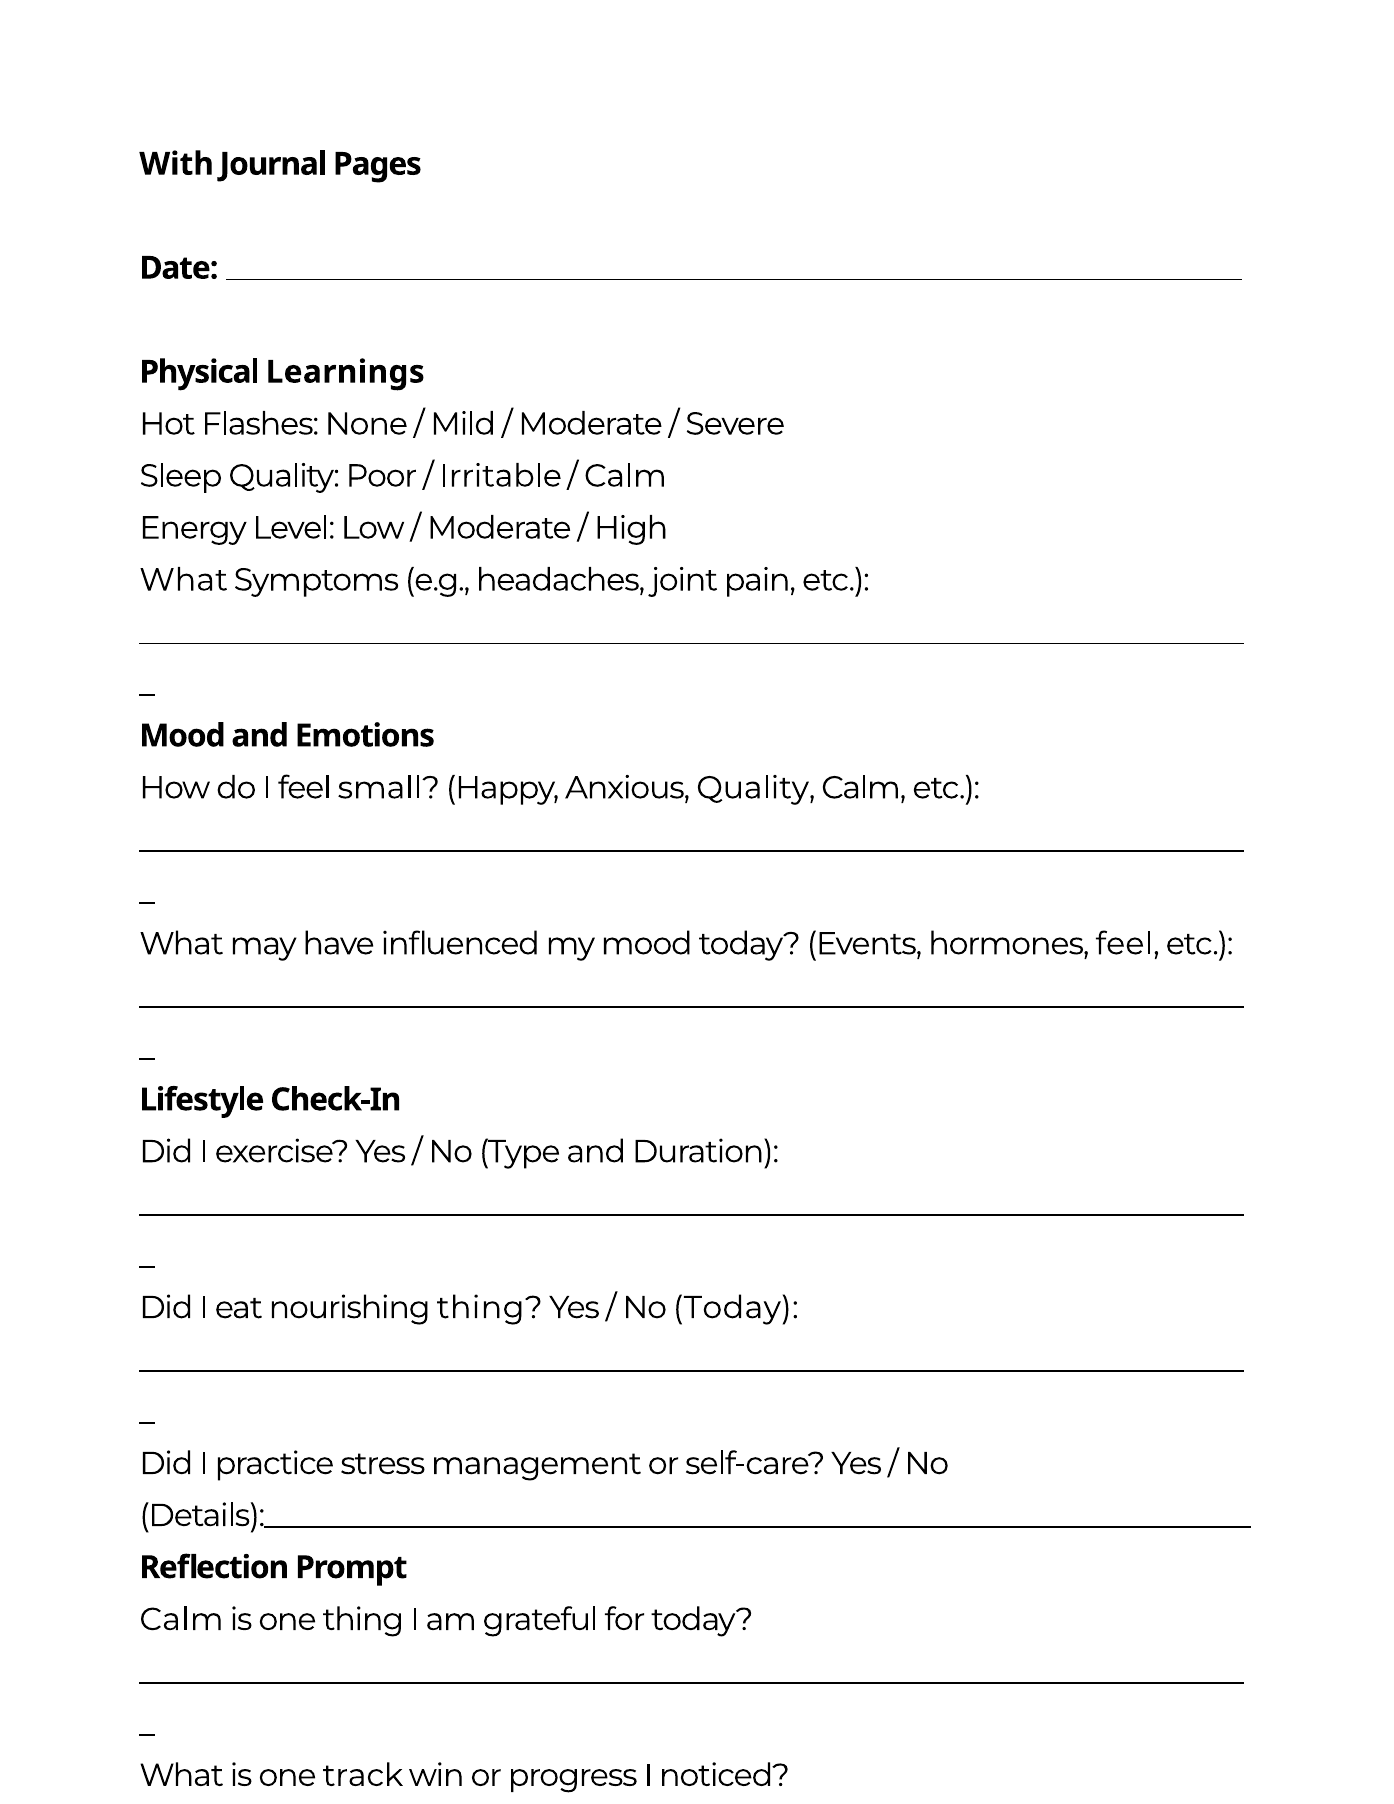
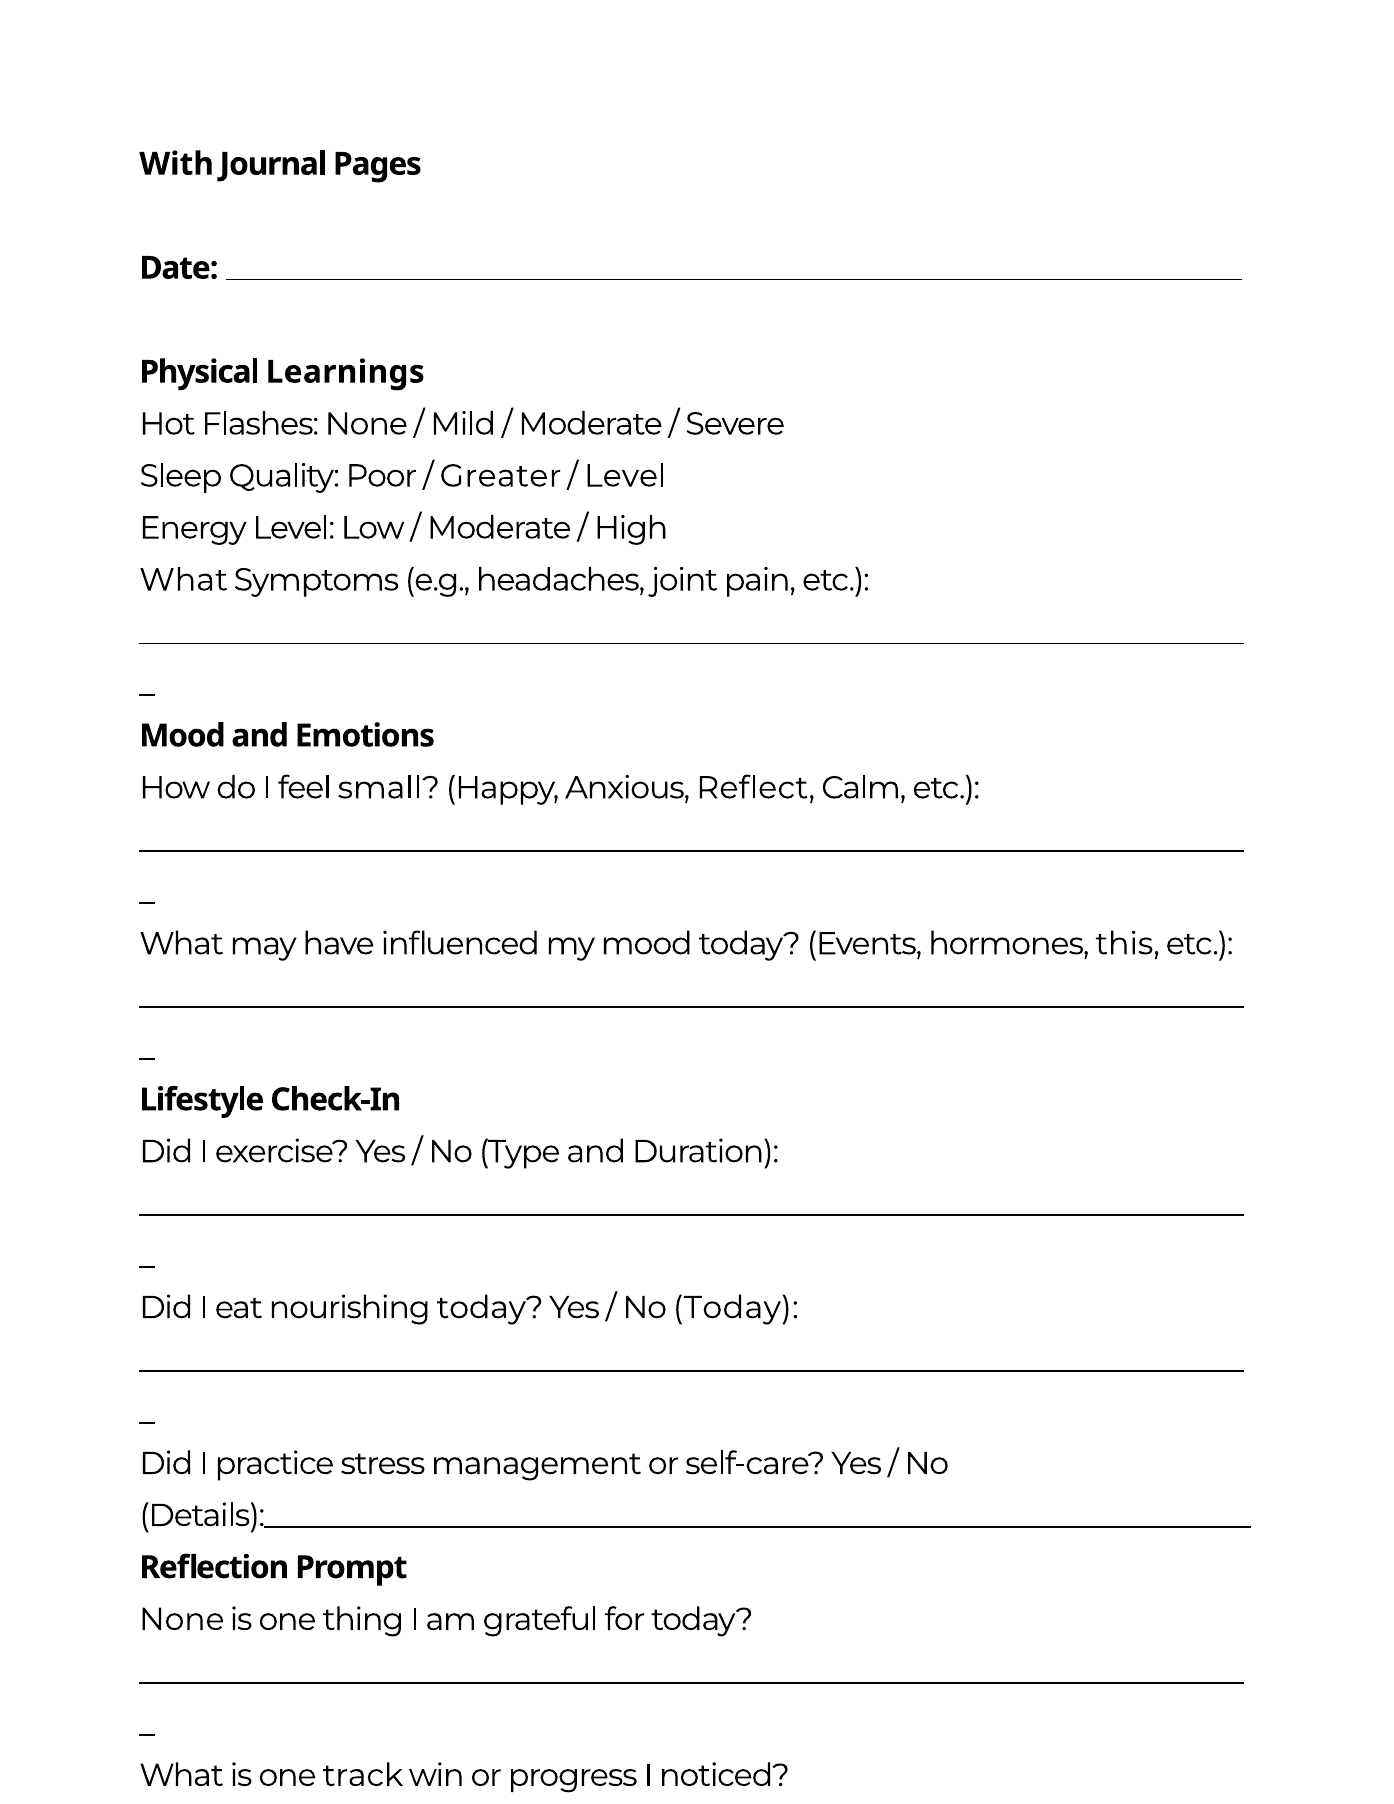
Irritable: Irritable -> Greater (500, 476)
Calm: Calm -> Level (625, 476)
Anxious Quality: Quality -> Reflect (756, 788)
hormones feel: feel -> this (1128, 944)
nourishing thing: thing -> today (490, 1308)
Calm: Calm -> None (182, 1620)
